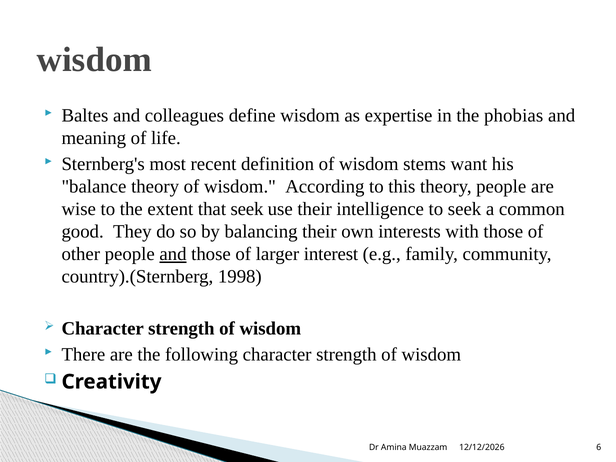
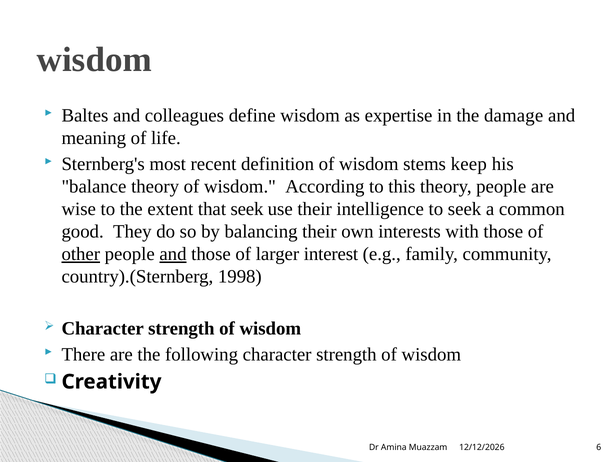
phobias: phobias -> damage (514, 115)
want: want -> keep (469, 164)
other underline: none -> present (81, 254)
